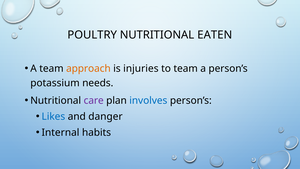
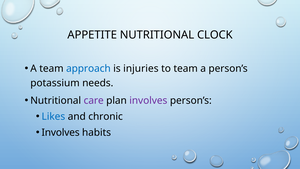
POULTRY: POULTRY -> APPETITE (92, 35)
EATEN: EATEN -> CLOCK (215, 35)
approach colour: orange -> blue (88, 68)
involves colour: blue -> purple (148, 100)
danger: danger -> chronic (106, 116)
Internal: Internal -> Involves (61, 132)
